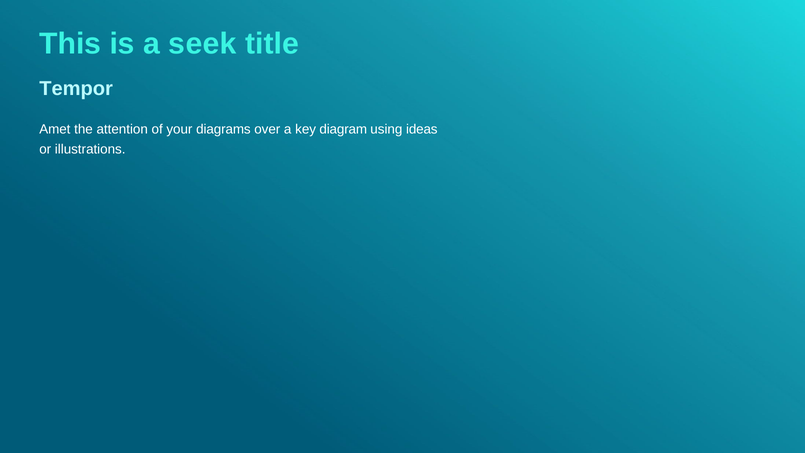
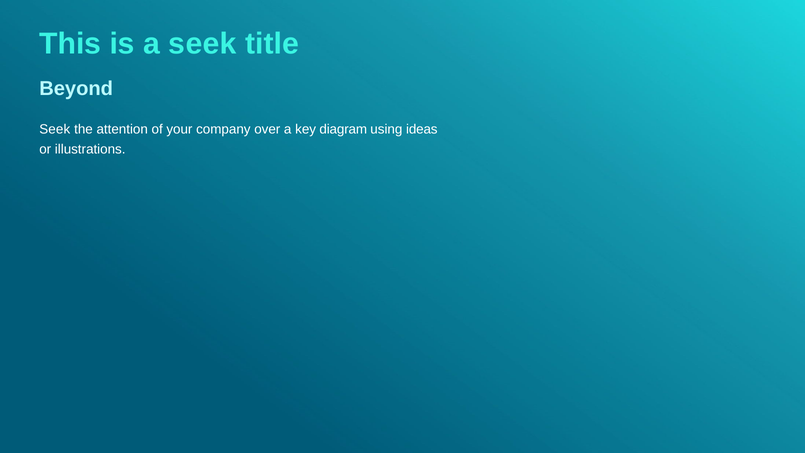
Tempor: Tempor -> Beyond (76, 89)
Amet: Amet -> Seek (55, 129)
diagrams: diagrams -> company (223, 129)
